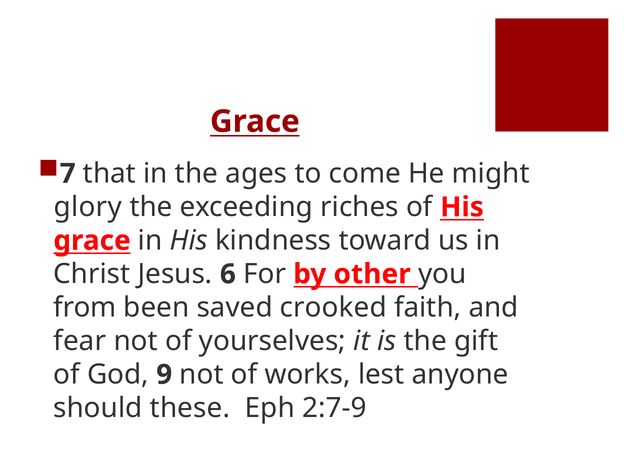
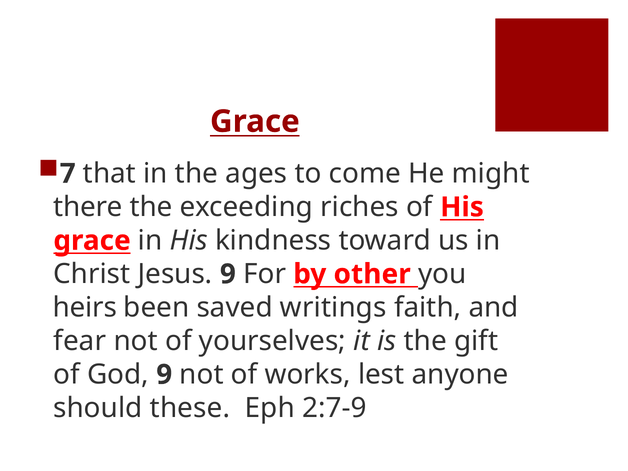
glory: glory -> there (88, 207)
Jesus 6: 6 -> 9 (228, 274)
from: from -> heirs (85, 308)
crooked: crooked -> writings (333, 308)
